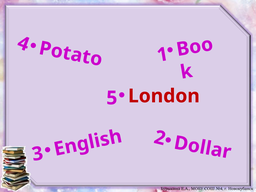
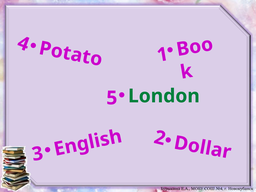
London colour: red -> green (164, 96)
